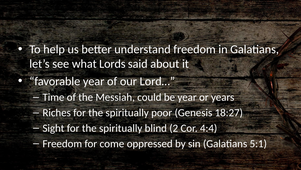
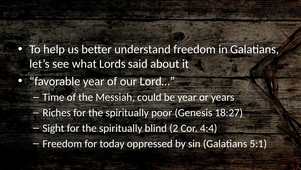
come: come -> today (112, 143)
